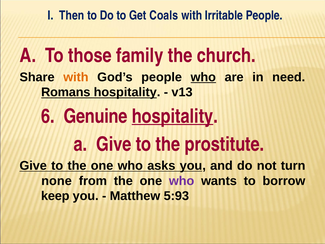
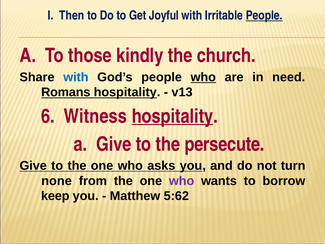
Coals: Coals -> Joyful (164, 15)
People underline: none -> present (264, 15)
family: family -> kindly (140, 56)
with colour: orange -> blue (76, 77)
Genuine: Genuine -> Witness (95, 116)
prostitute: prostitute -> persecute (225, 144)
5:93: 5:93 -> 5:62 (176, 196)
